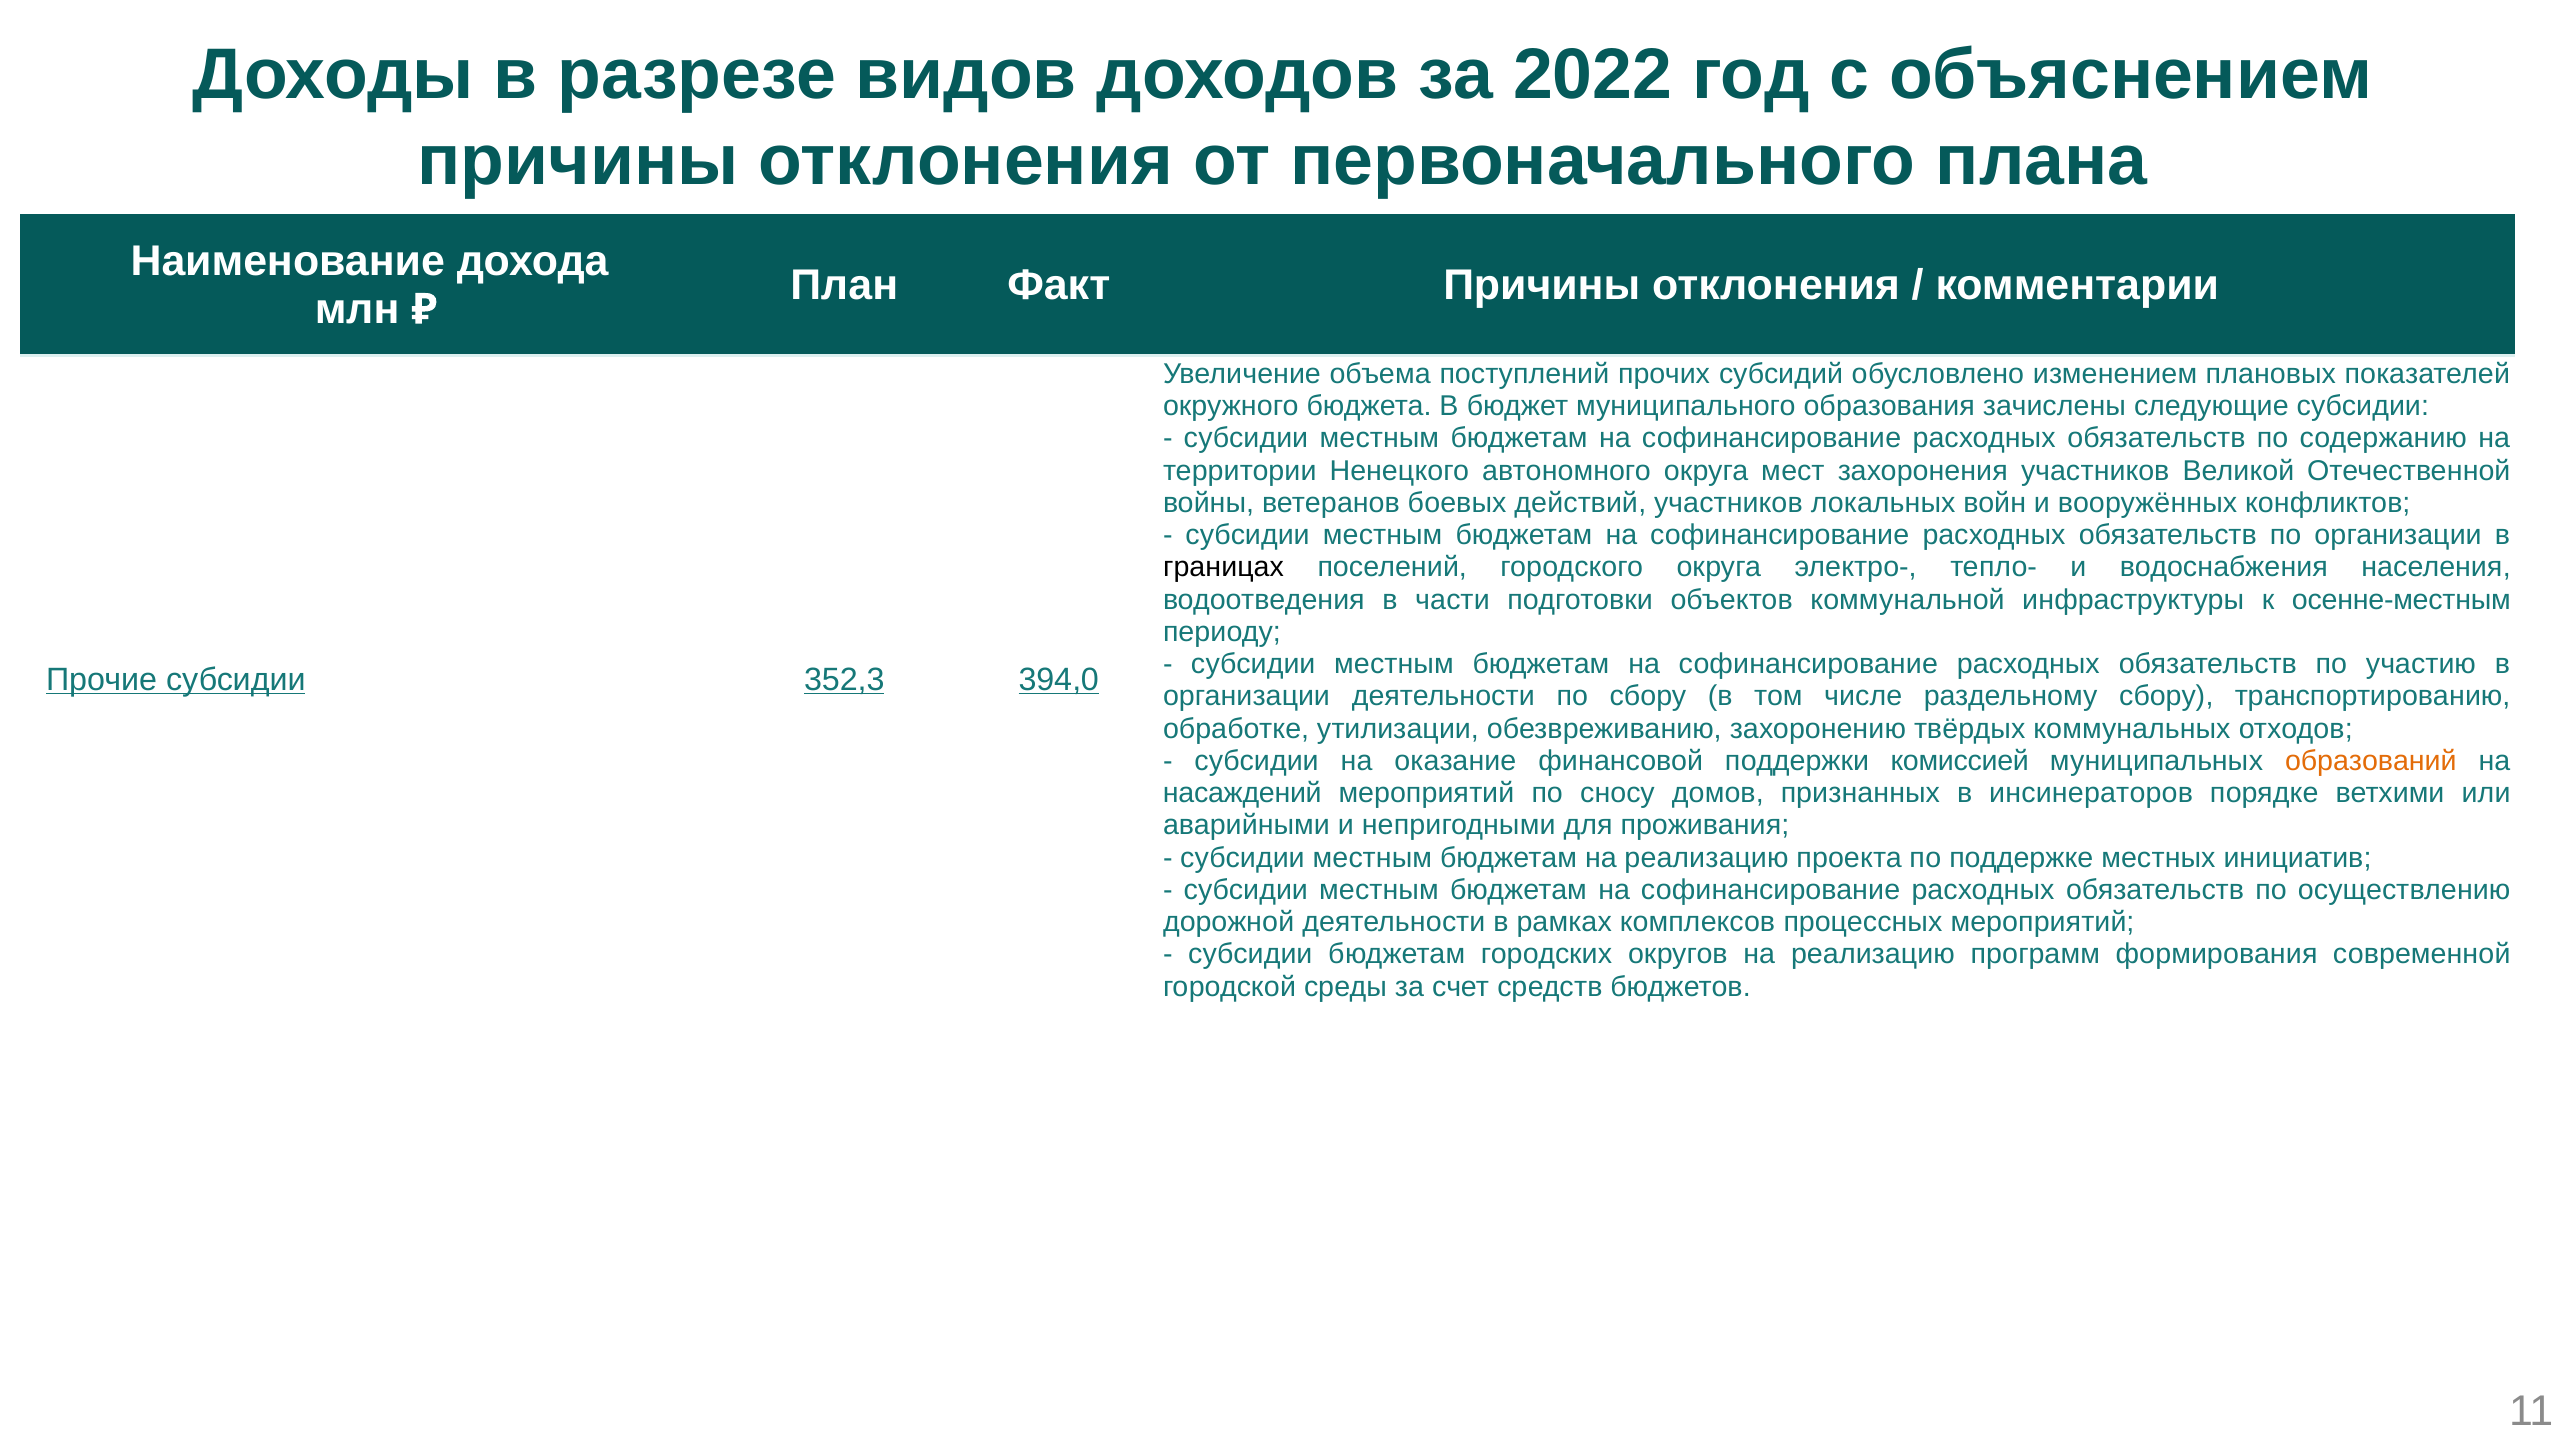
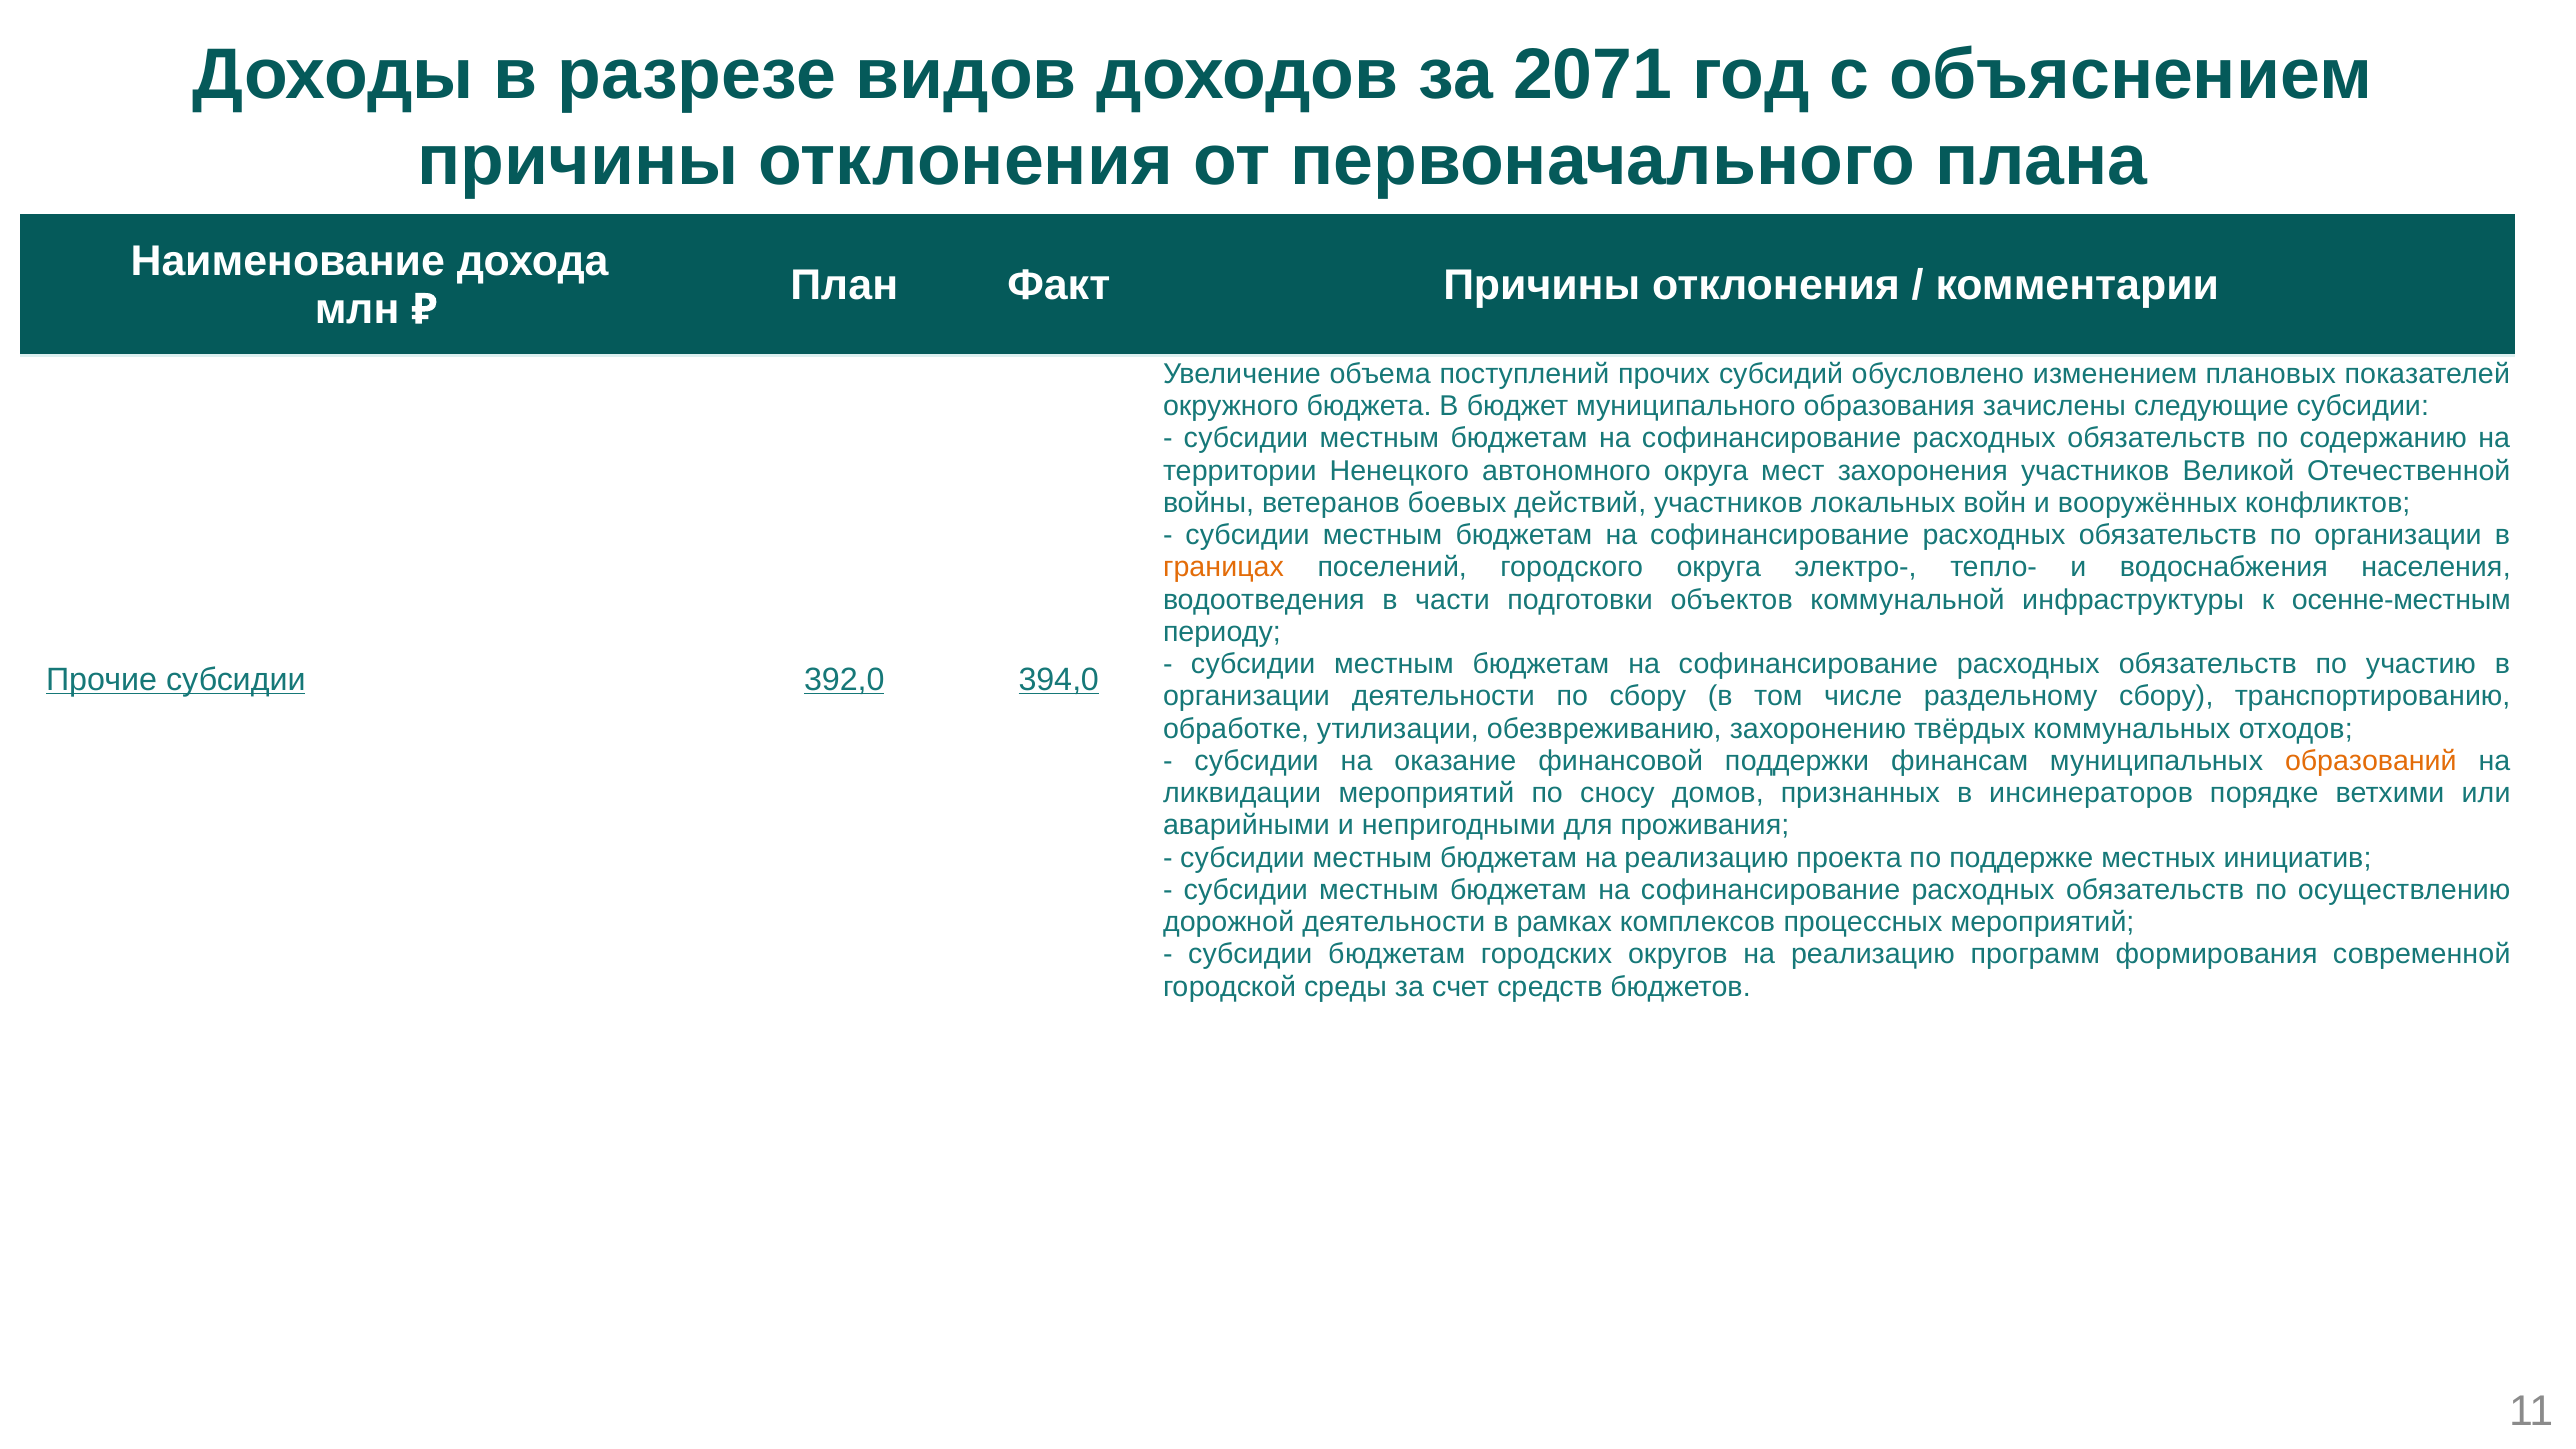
2022: 2022 -> 2071 (1593, 75)
границах colour: black -> orange (1224, 568)
352,3: 352,3 -> 392,0 (844, 679)
комиссией: комиссией -> финансам (1960, 761)
насаждений: насаждений -> ликвидации (1242, 793)
